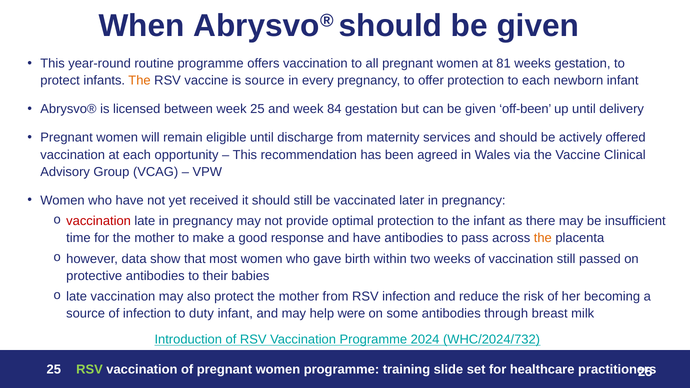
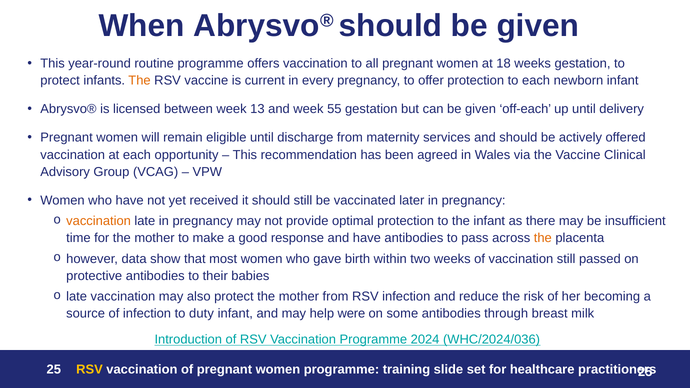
81: 81 -> 18 (504, 64)
is source: source -> current (265, 81)
week 25: 25 -> 13 (257, 109)
84: 84 -> 55 (334, 109)
off-been: off-been -> off-each (525, 109)
vaccination colour: red -> orange (99, 221)
WHC/2024/732: WHC/2024/732 -> WHC/2024/036 (492, 339)
RSV colour: light green -> yellow (89, 370)
